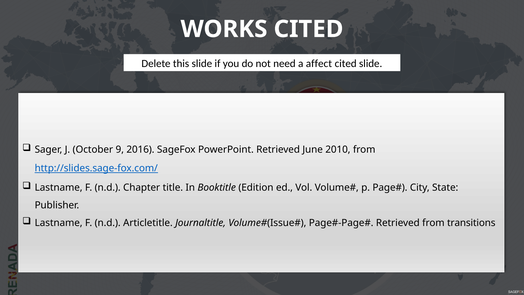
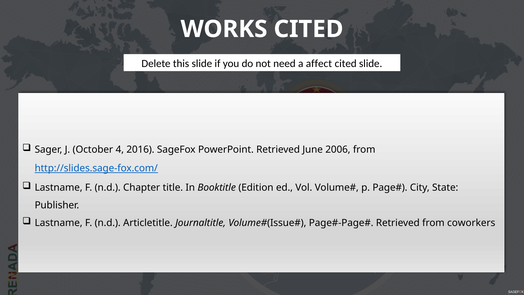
9: 9 -> 4 (120, 150)
2010: 2010 -> 2006 (338, 150)
transitions: transitions -> coworkers (471, 223)
